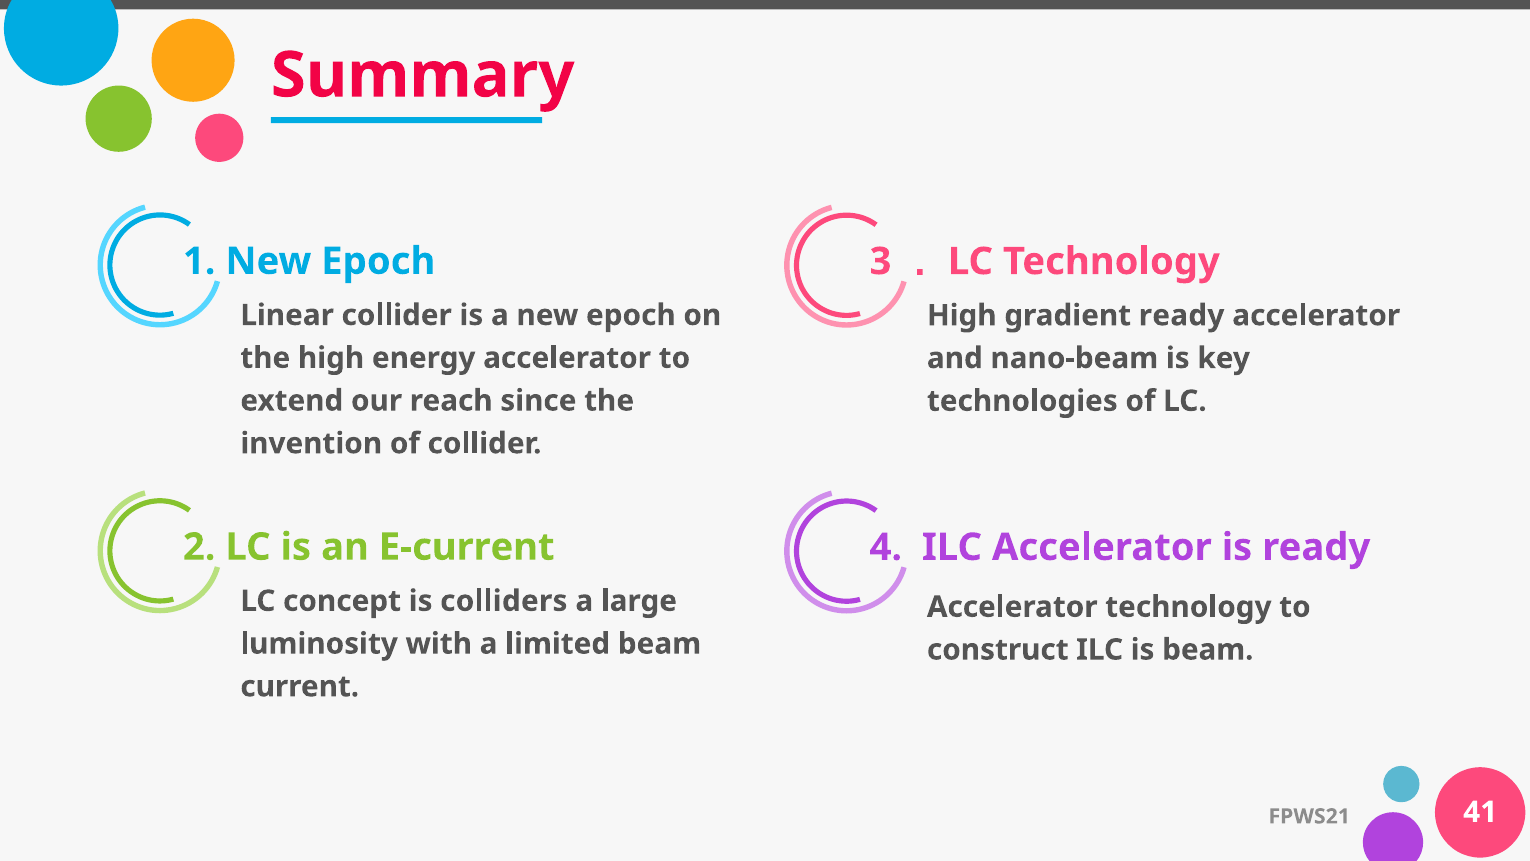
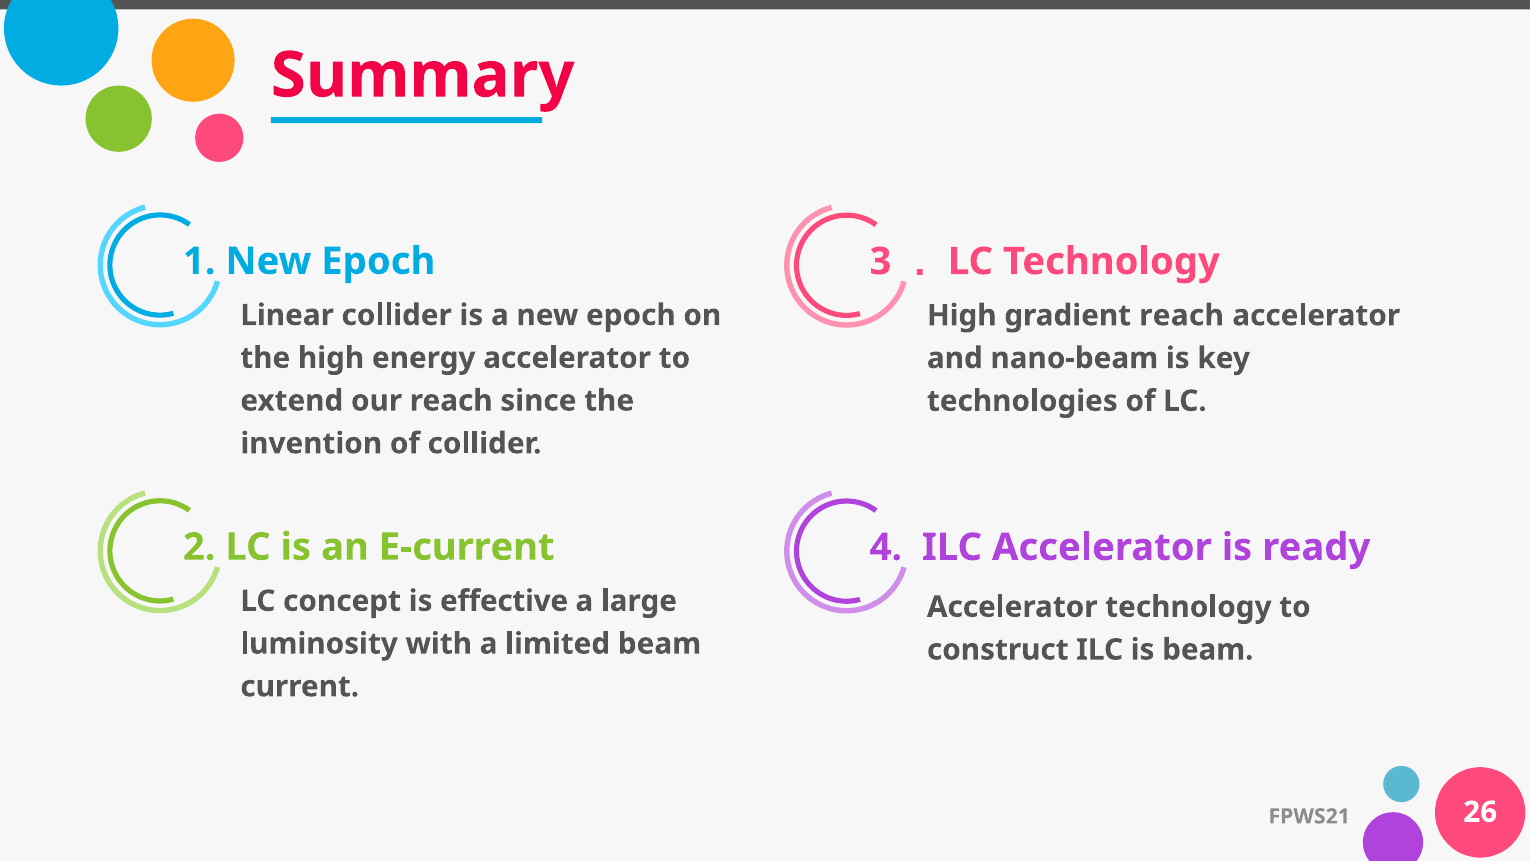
gradient ready: ready -> reach (1182, 315)
colliders: colliders -> effective (504, 601)
41: 41 -> 26 (1480, 812)
